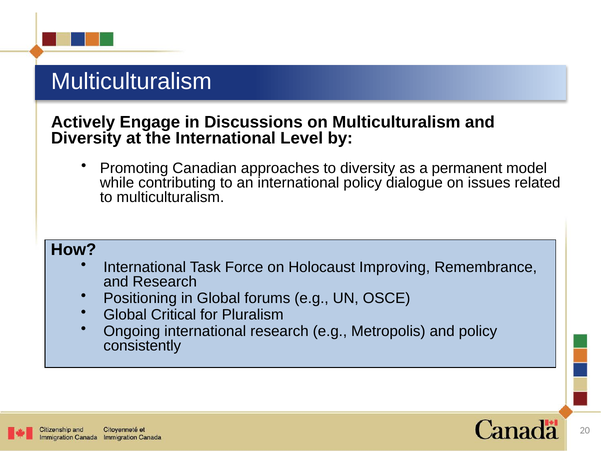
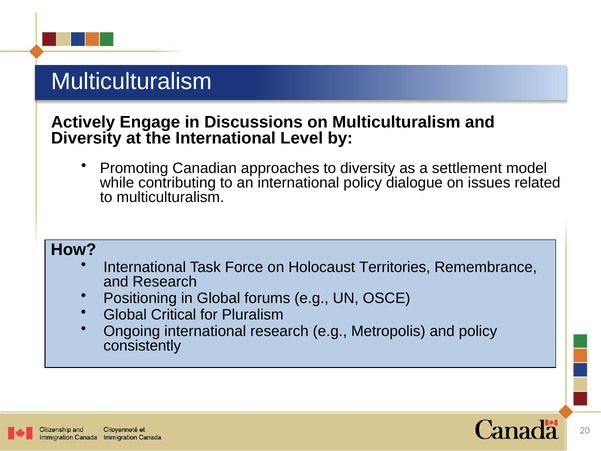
permanent: permanent -> settlement (467, 168)
Improving: Improving -> Territories (395, 267)
